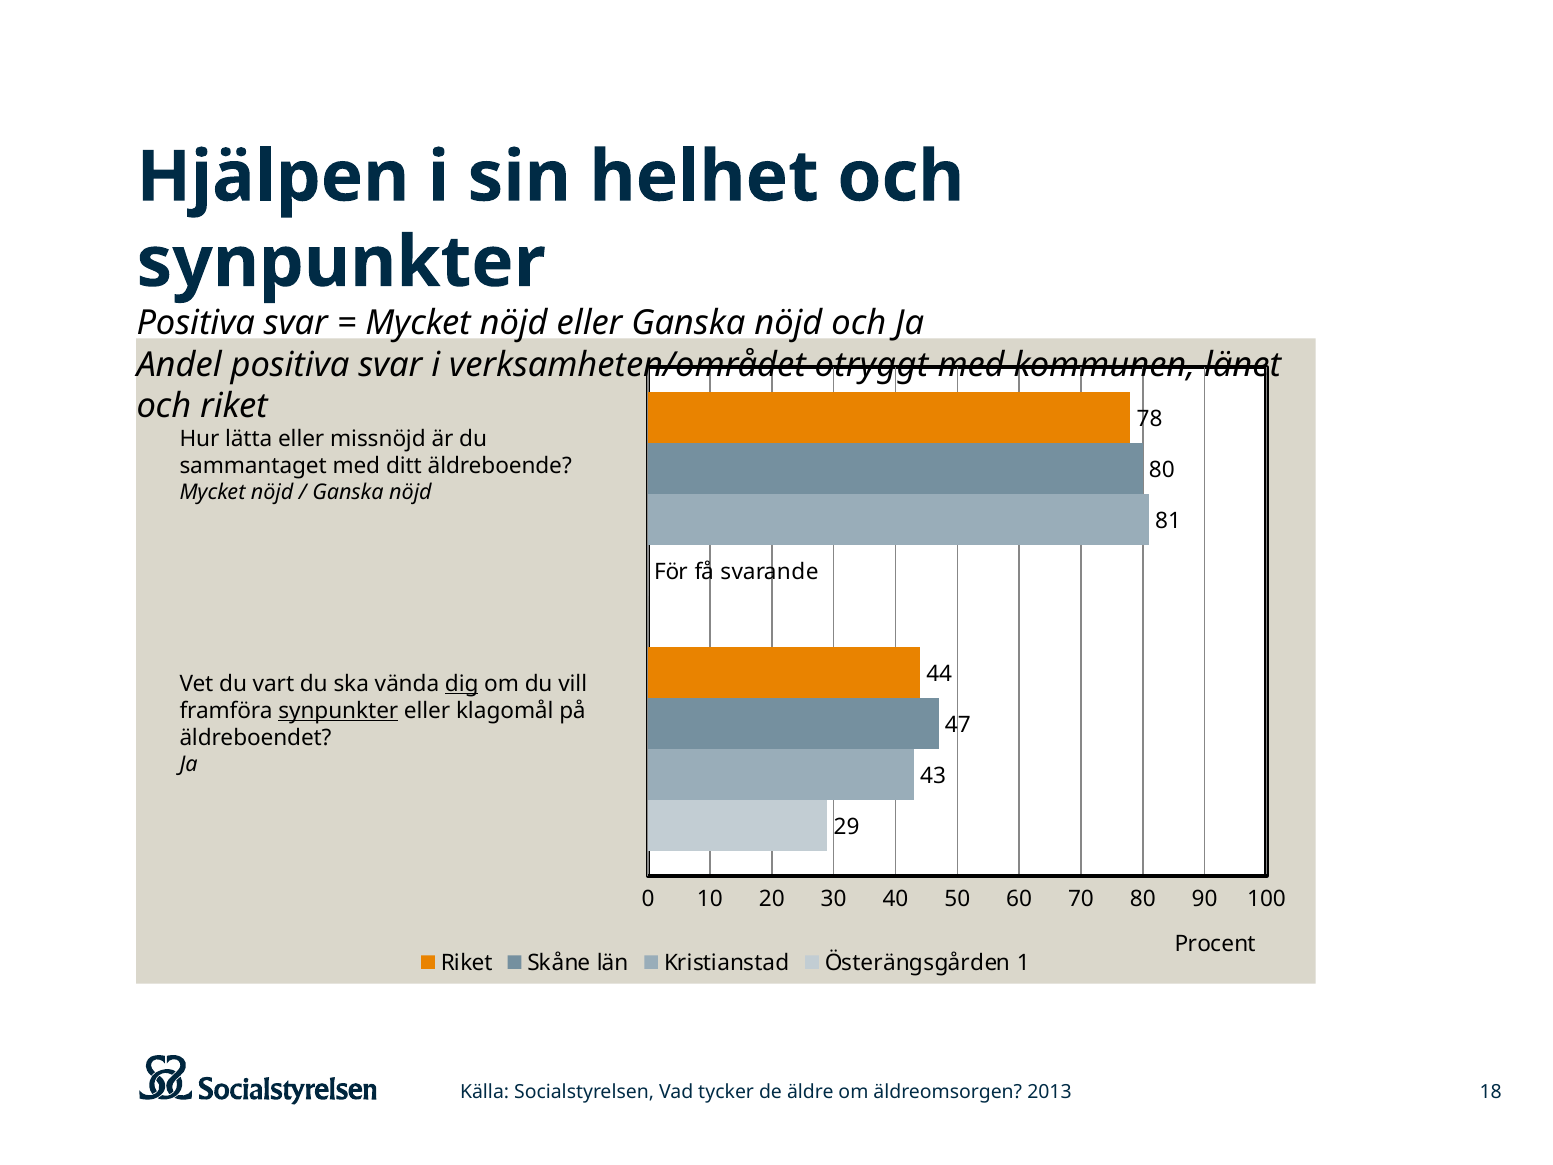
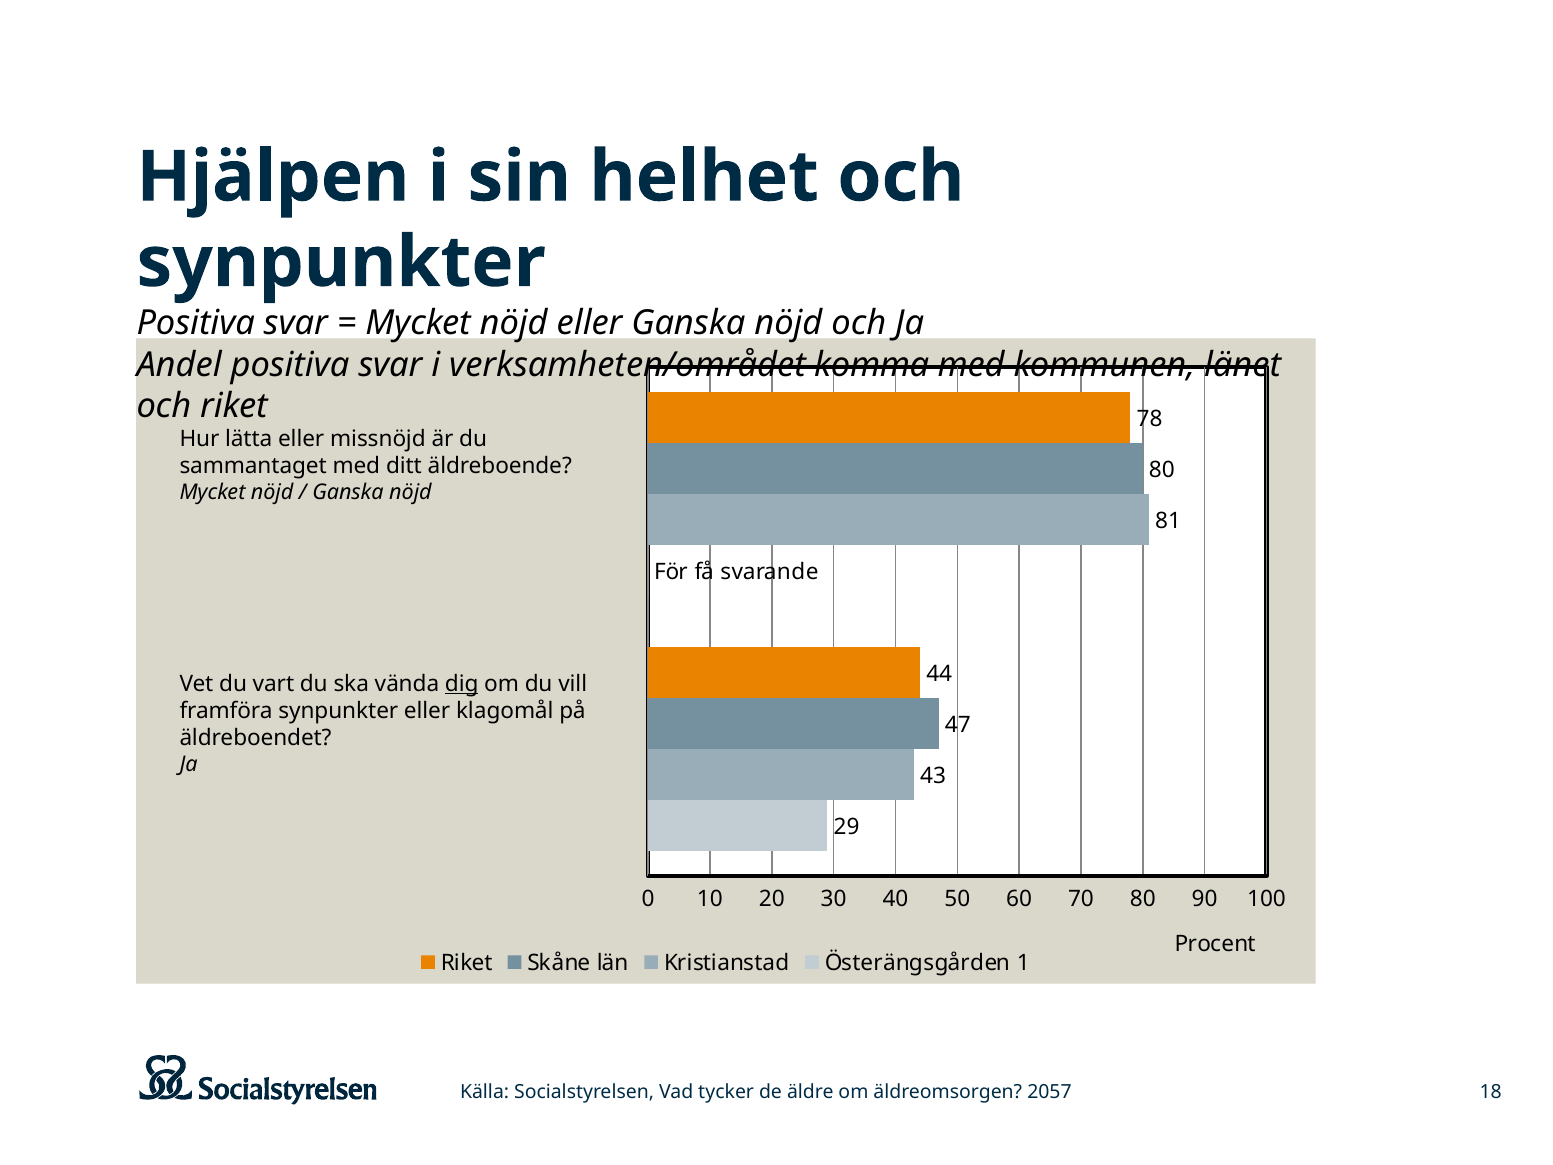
otryggt: otryggt -> komma (872, 365)
synpunkter underline: present -> none (338, 711)
2013: 2013 -> 2057 (1049, 1092)
